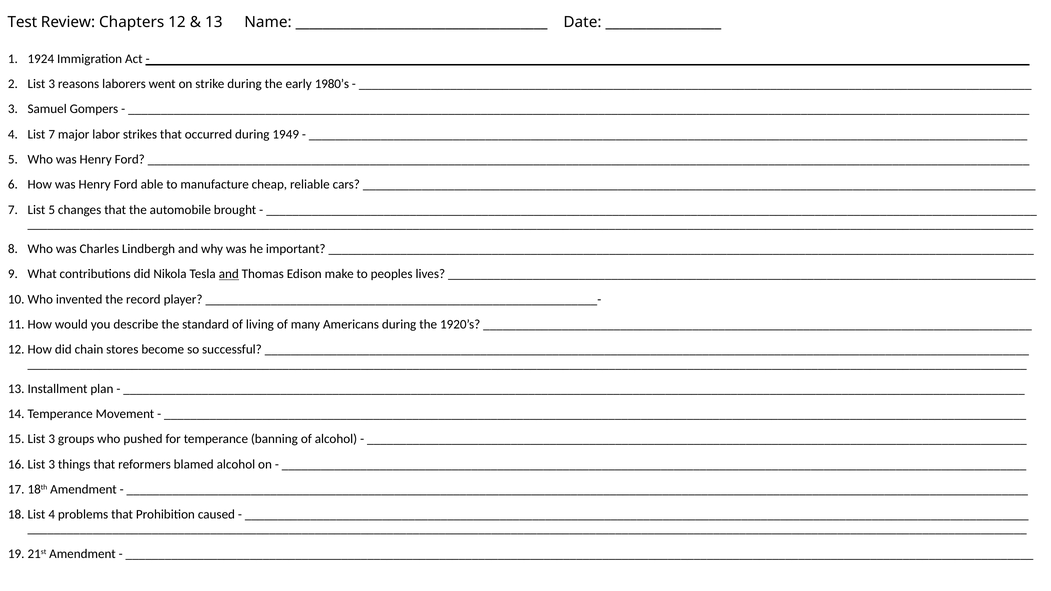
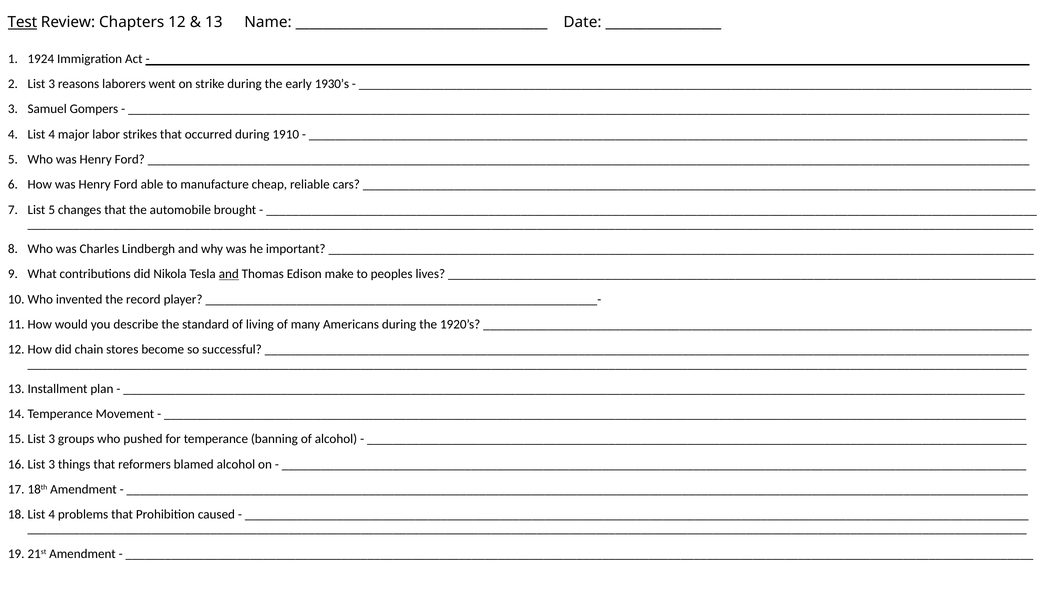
Test underline: none -> present (22, 22)
1980’s: 1980’s -> 1930’s (332, 84)
List 7: 7 -> 4 (52, 134)
1949: 1949 -> 1910 (286, 134)
